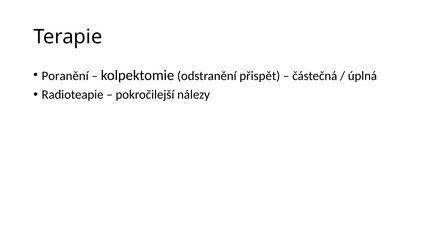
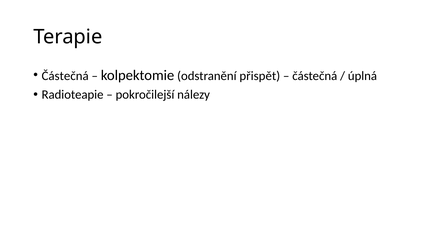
Poranění: Poranění -> Částečná (65, 76)
